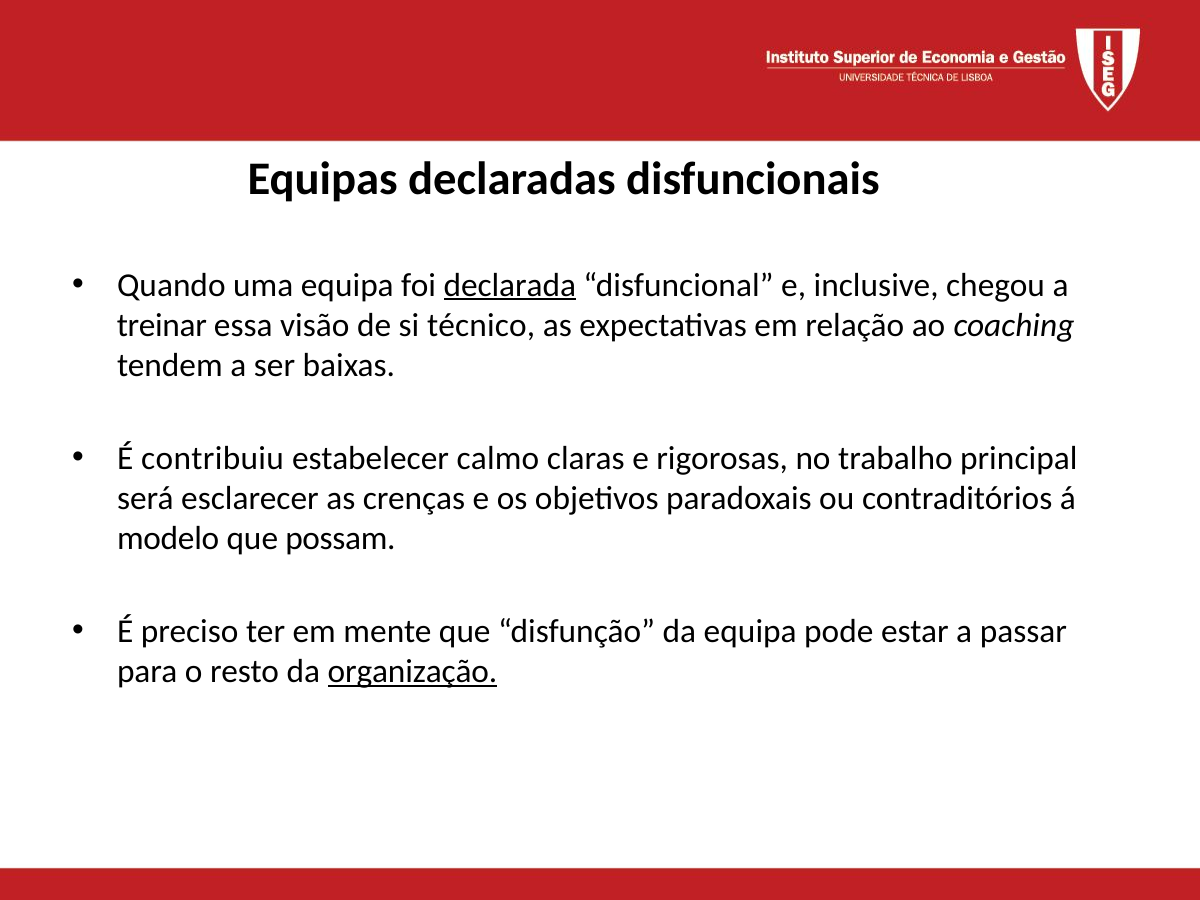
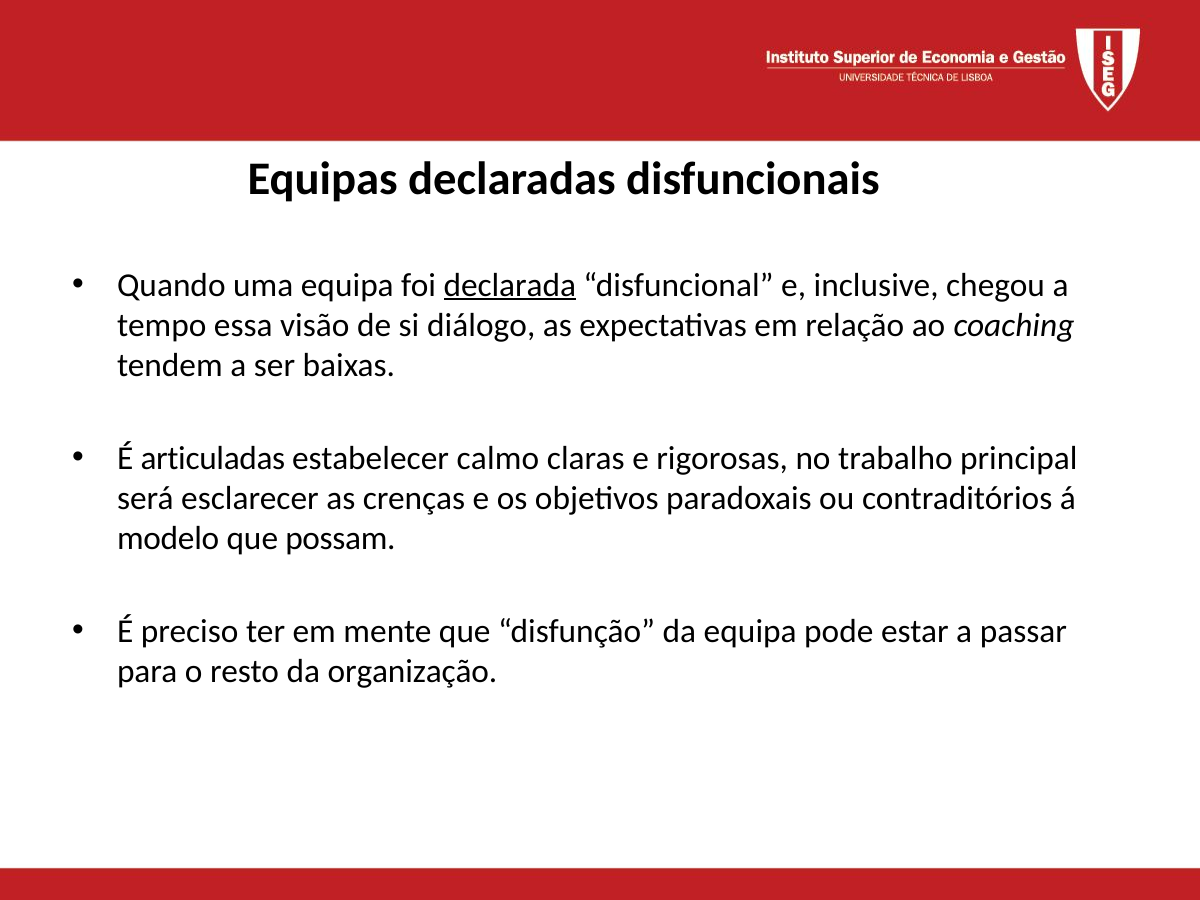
treinar: treinar -> tempo (162, 325)
técnico: técnico -> diálogo (481, 325)
contribuiu: contribuiu -> articuladas (213, 458)
organização underline: present -> none (412, 672)
